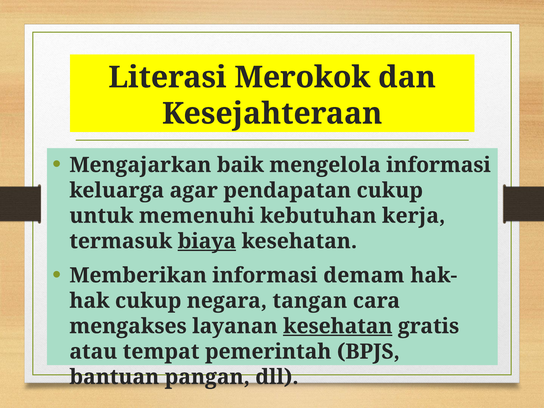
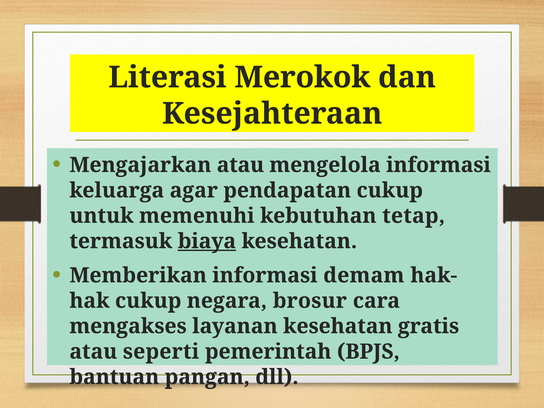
Mengajarkan baik: baik -> atau (240, 165)
kerja: kerja -> tetap (414, 216)
tangan: tangan -> brosur (310, 301)
kesehatan underline: present -> none (338, 326)
tempat: tempat -> seperti (161, 352)
